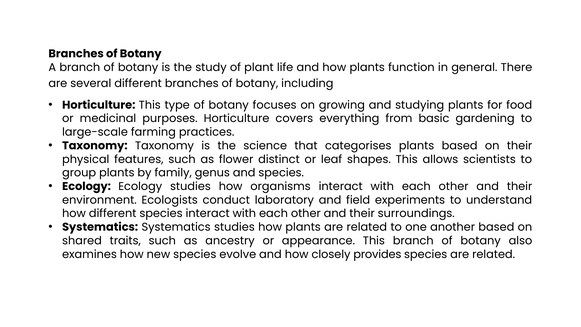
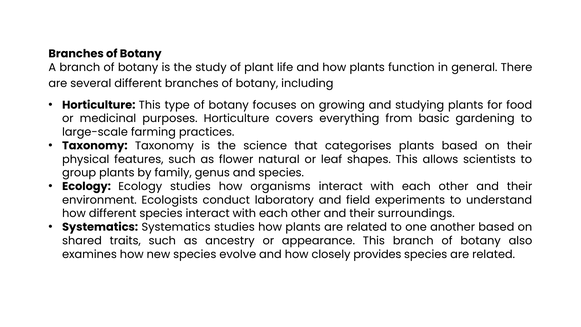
distinct: distinct -> natural (279, 159)
